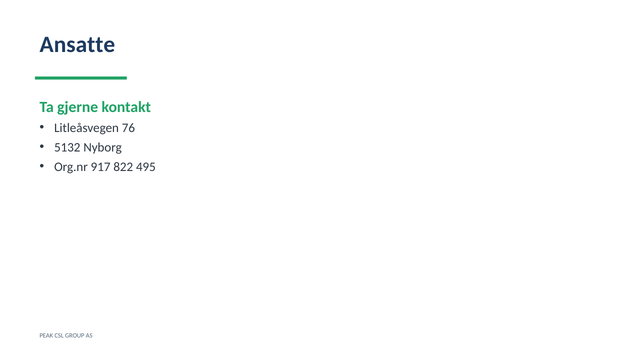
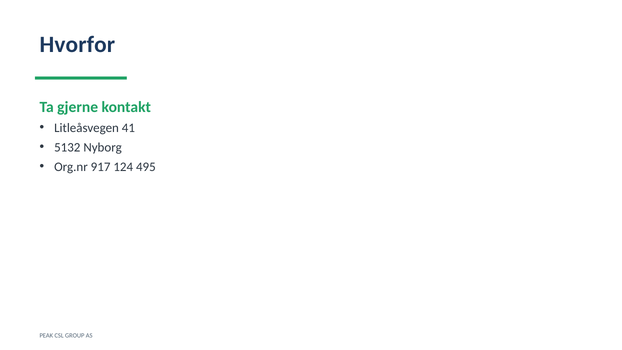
Ansatte: Ansatte -> Hvorfor (77, 44)
76: 76 -> 41 (128, 128)
822: 822 -> 124 (123, 167)
